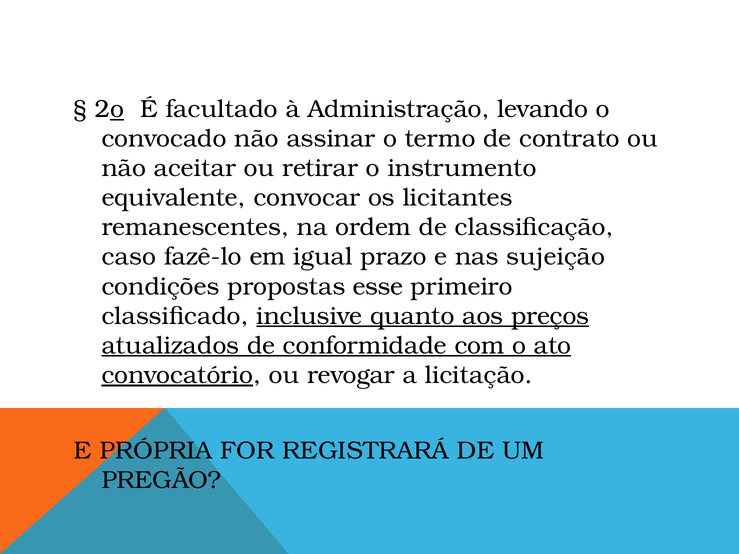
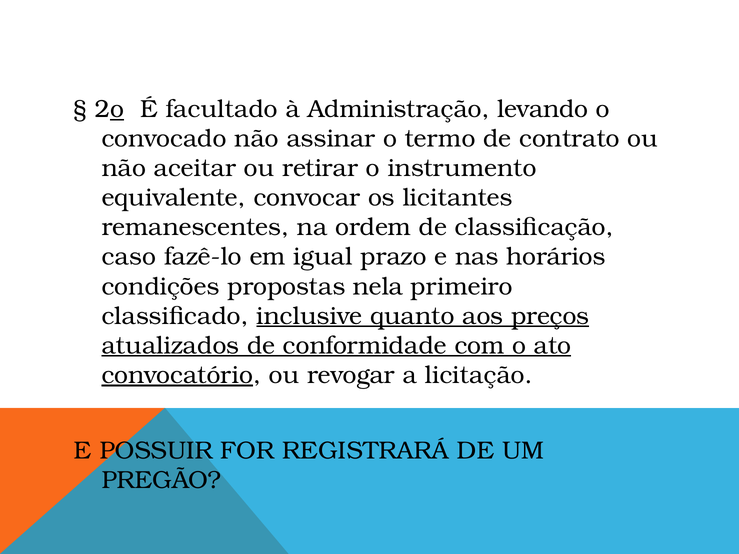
sujeição: sujeição -> horários (556, 257)
esse: esse -> nela (378, 287)
PRÓPRIA: PRÓPRIA -> POSSUIR (156, 451)
